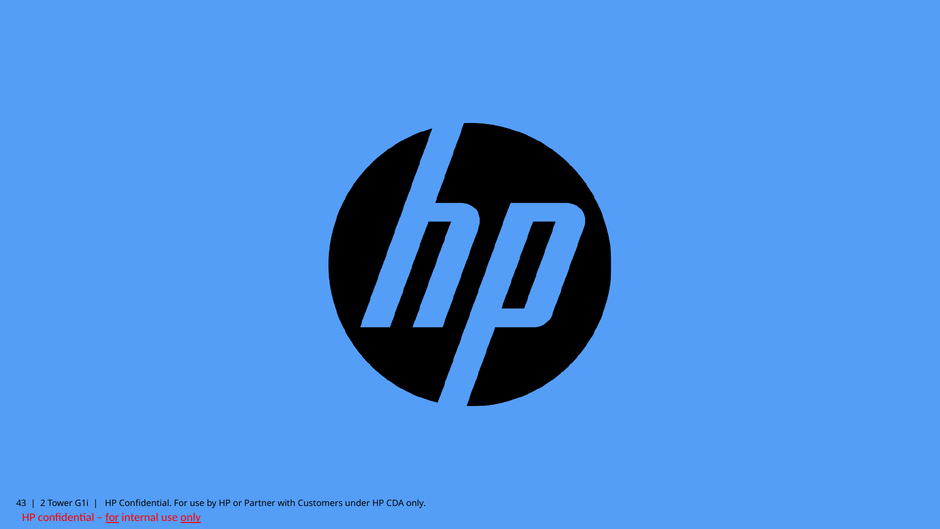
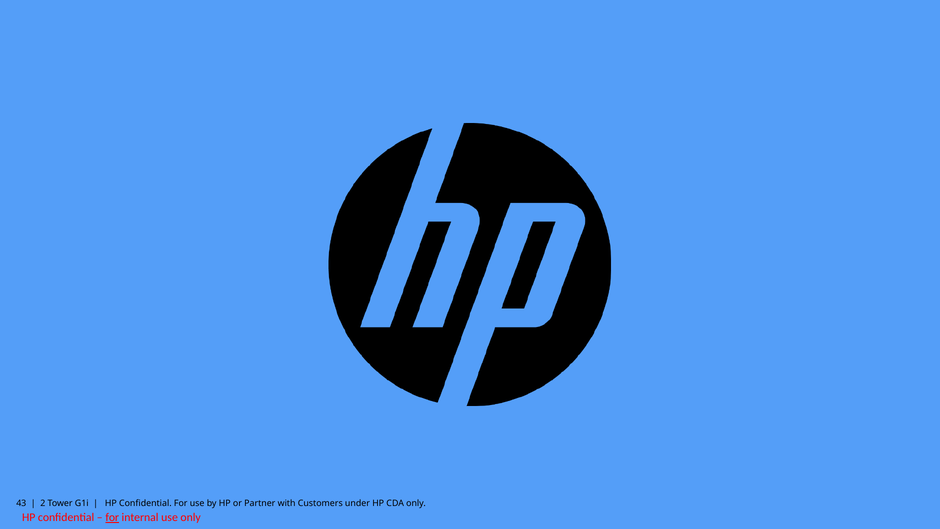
only underline: present -> none (191, 517)
